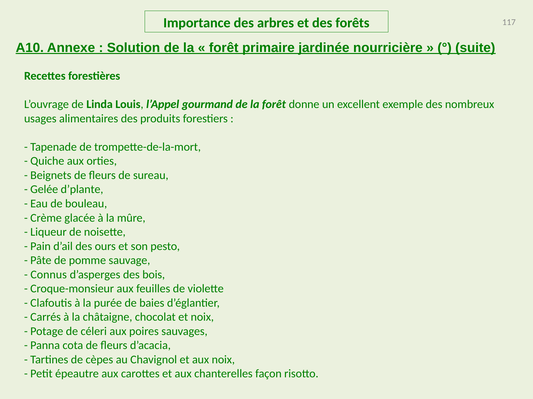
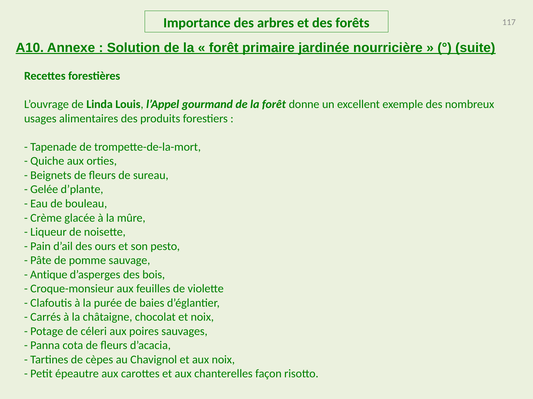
Connus: Connus -> Antique (49, 275)
